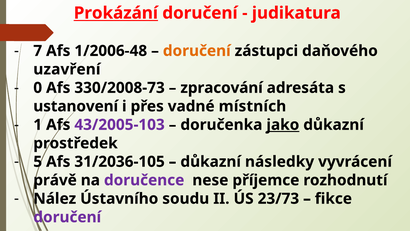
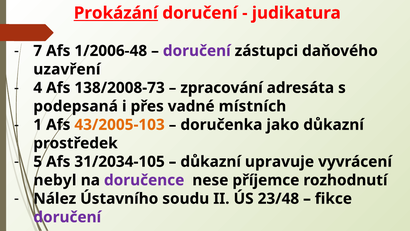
doručení colour: orange -> purple (197, 51)
0: 0 -> 4 (38, 88)
330/2008-73: 330/2008-73 -> 138/2008-73 (120, 88)
ustanovení: ustanovení -> podepsaná (76, 106)
43/2005-103 colour: purple -> orange (120, 125)
jako underline: present -> none (283, 125)
31/2036-105: 31/2036-105 -> 31/2034-105 (120, 161)
následky: následky -> upravuje (280, 161)
právě: právě -> nebyl (55, 180)
23/73: 23/73 -> 23/48 (278, 198)
